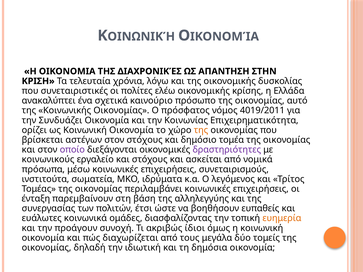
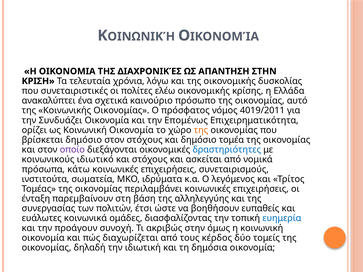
Κοινωνίας: Κοινωνίας -> Επομένως (186, 120)
βρίσκεται αστέγων: αστέγων -> δημόσιο (84, 140)
δραστηριότητες colour: purple -> blue (227, 150)
εργαλείο: εργαλείο -> ιδιωτικό (95, 160)
μέσω: μέσω -> κάτω (79, 169)
ευημερία colour: orange -> blue (282, 218)
ακριβώς ίδιοι: ίδιοι -> στην (195, 228)
μεγάλα: μεγάλα -> κέρδος (217, 238)
